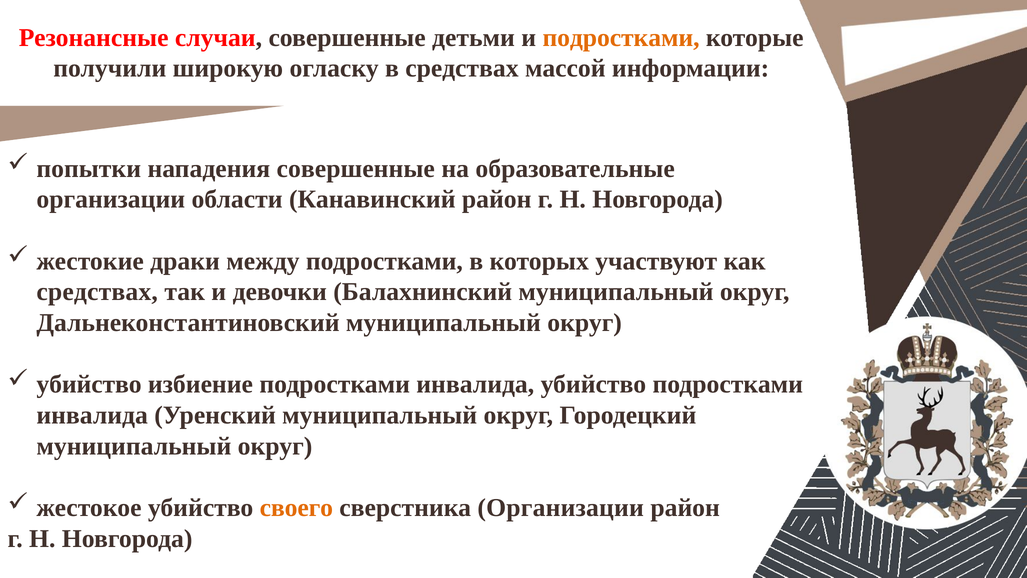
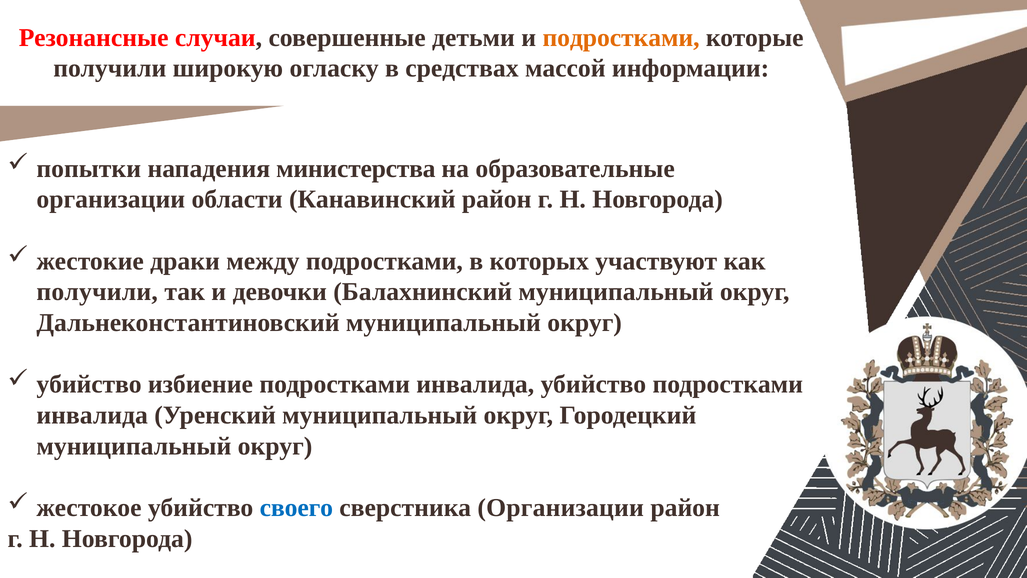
нападения совершенные: совершенные -> министерства (356, 169)
средствах: средствах -> получили (97, 292)
своего colour: orange -> blue (296, 507)
